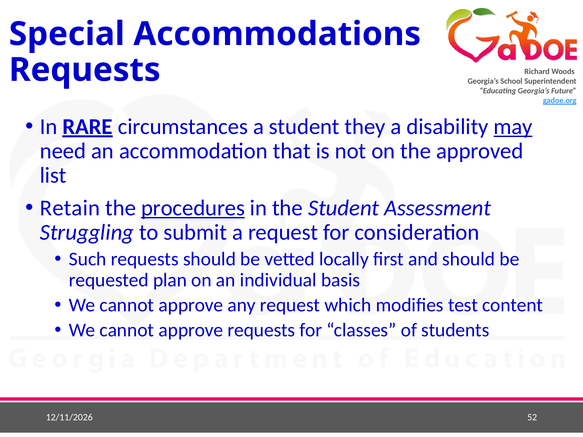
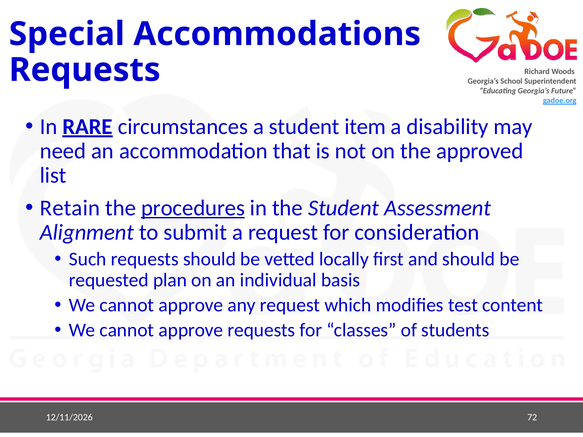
they: they -> item (365, 127)
may underline: present -> none (513, 127)
Struggling: Struggling -> Alignment (87, 233)
52: 52 -> 72 (532, 417)
